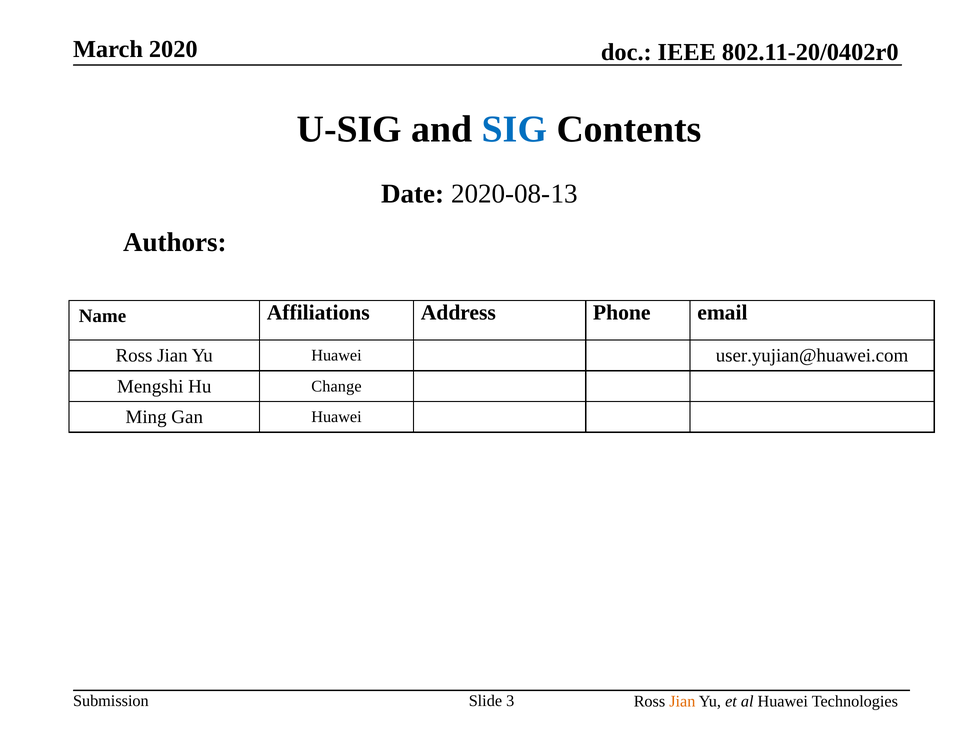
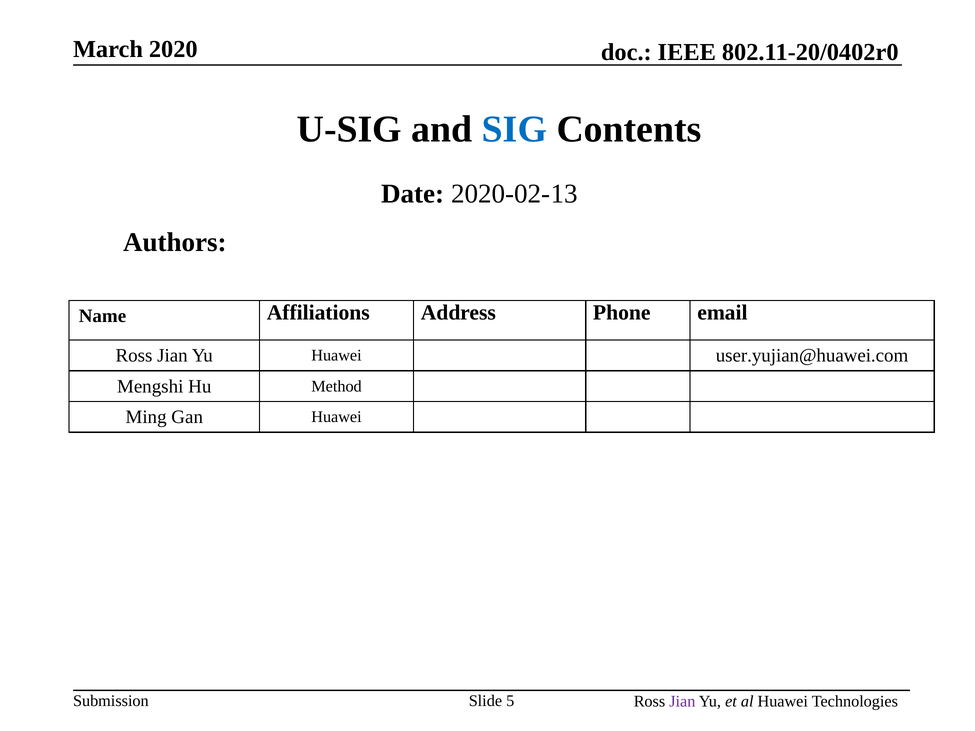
2020-08-13: 2020-08-13 -> 2020-02-13 (514, 194)
Change: Change -> Method (337, 386)
3: 3 -> 5 (510, 701)
Jian colour: orange -> purple (682, 702)
